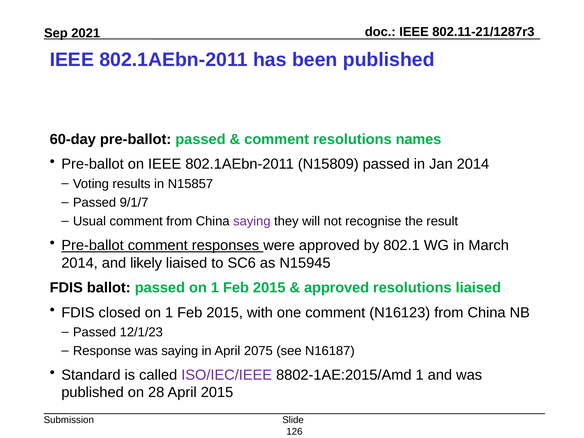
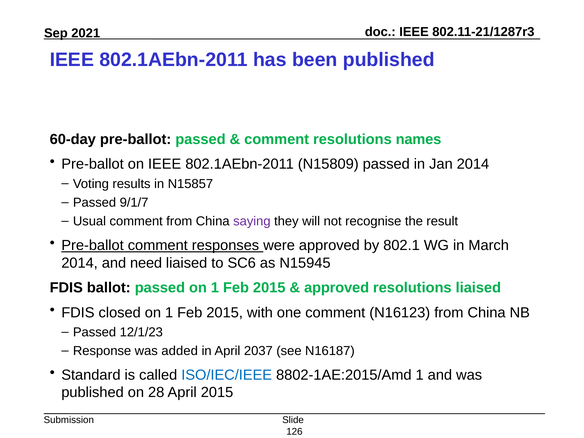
likely: likely -> need (146, 263)
was saying: saying -> added (180, 351)
2075: 2075 -> 2037 (258, 351)
ISO/IEC/IEEE colour: purple -> blue (227, 375)
